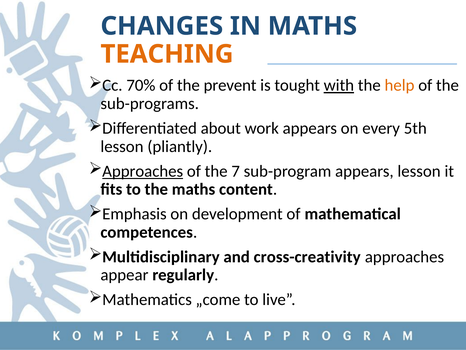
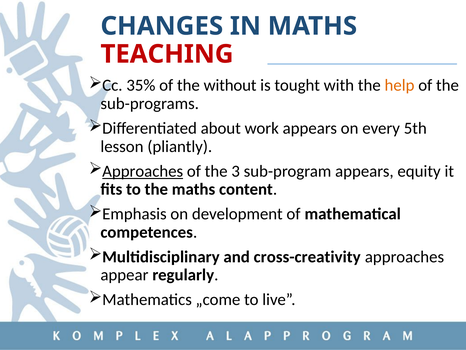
TEACHING colour: orange -> red (167, 54)
70%: 70% -> 35% (141, 85)
prevent: prevent -> without (230, 85)
with underline: present -> none (339, 85)
7: 7 -> 3 (236, 171)
appears lesson: lesson -> equity (419, 171)
